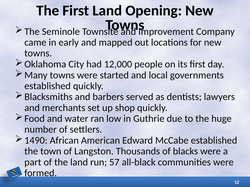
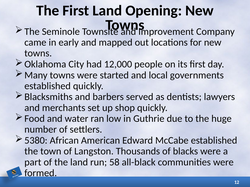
1490: 1490 -> 5380 (36, 141)
57: 57 -> 58 (114, 163)
